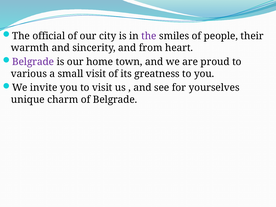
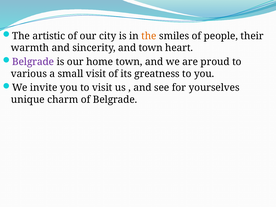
official: official -> artistic (49, 36)
the colour: purple -> orange (149, 36)
and from: from -> town (151, 48)
